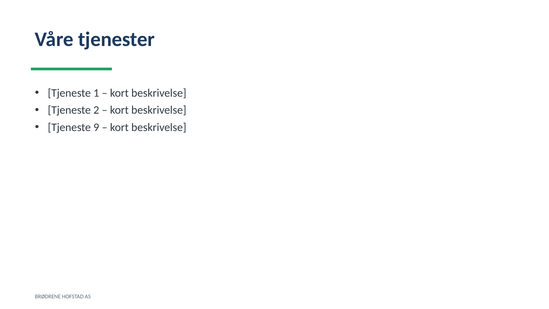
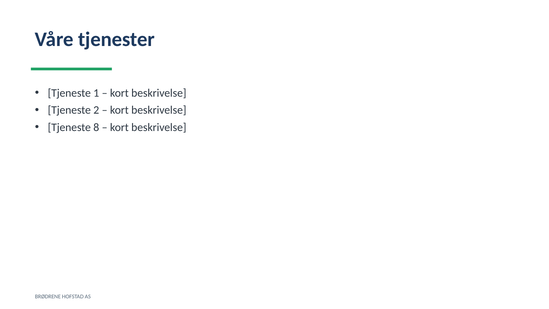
9: 9 -> 8 (96, 127)
